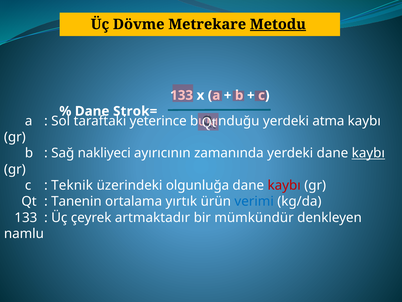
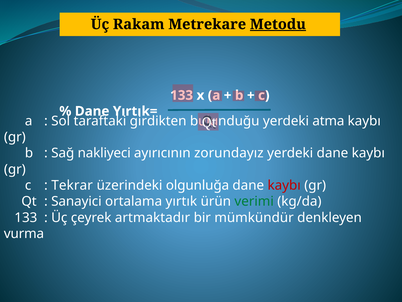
Dövme: Dövme -> Rakam (139, 24)
Strok=: Strok= -> Yırtık= (135, 111)
yeterince: yeterince -> girdikten (158, 121)
zamanında: zamanında -> zorundayız (229, 153)
kaybı underline: present -> none (368, 153)
Teknik: Teknik -> Tekrar (72, 185)
Tanenin: Tanenin -> Sanayici (76, 201)
verimi colour: blue -> green (254, 201)
namlu: namlu -> vurma (24, 233)
